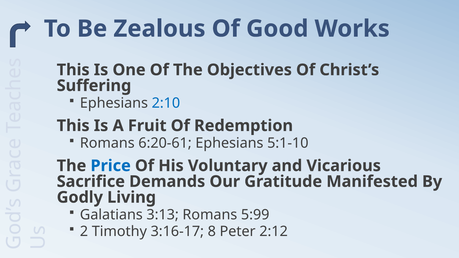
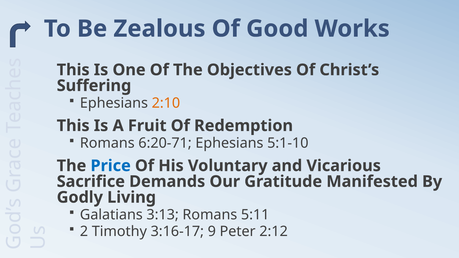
2:10 colour: blue -> orange (166, 103)
6:20-61: 6:20-61 -> 6:20-71 (165, 143)
5:99: 5:99 -> 5:11 (255, 215)
8: 8 -> 9 (212, 232)
